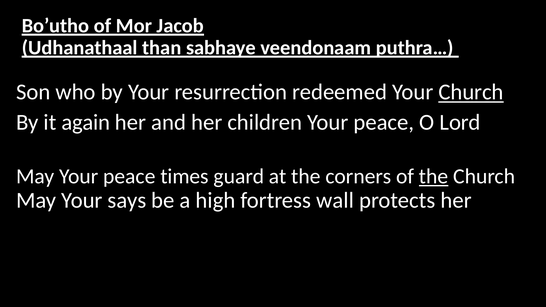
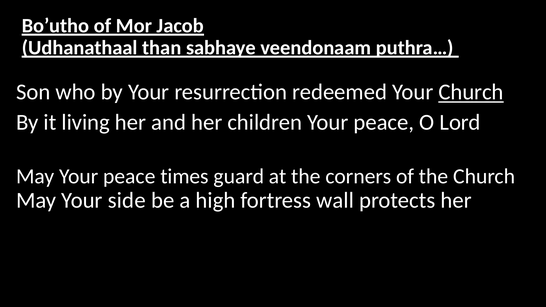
again: again -> living (86, 122)
the underline: present -> none (434, 177)
says: says -> side (127, 201)
